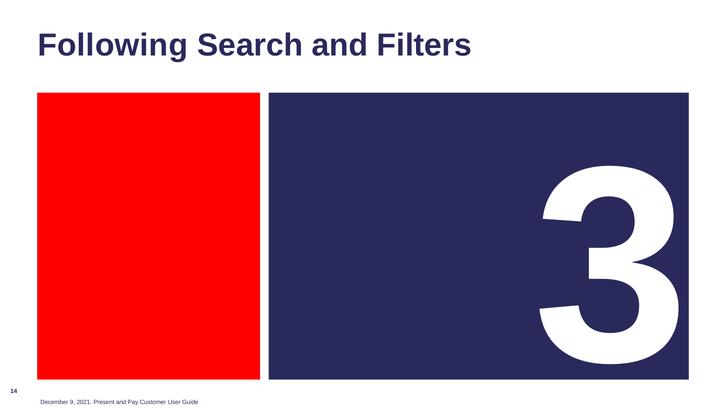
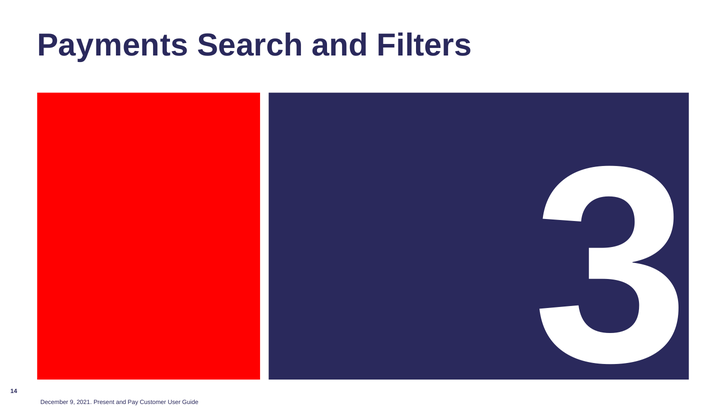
Following: Following -> Payments (113, 45)
